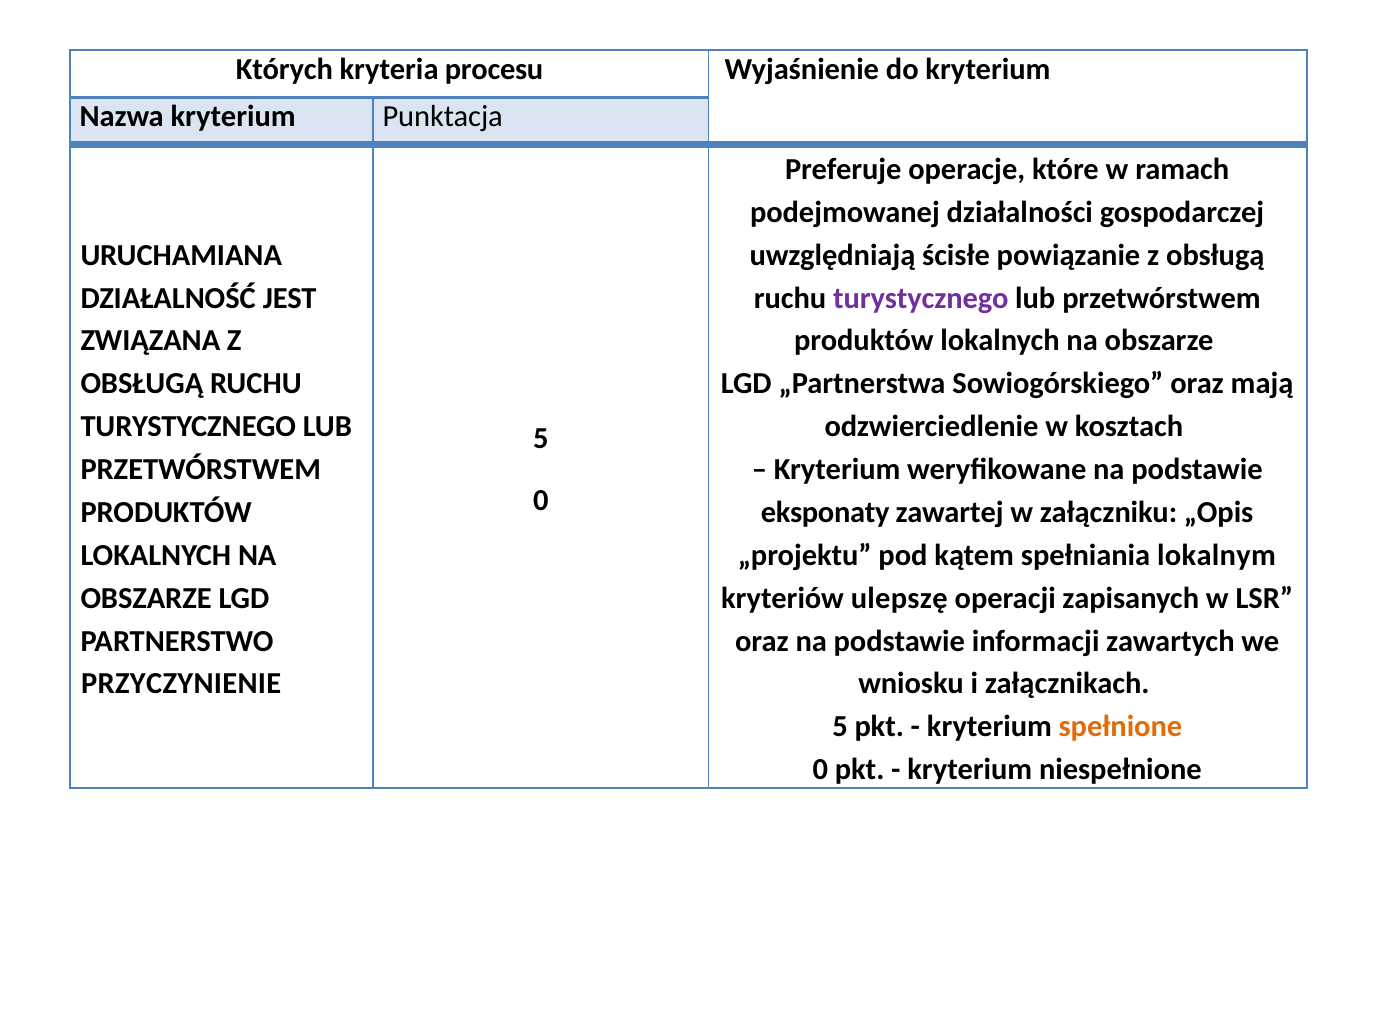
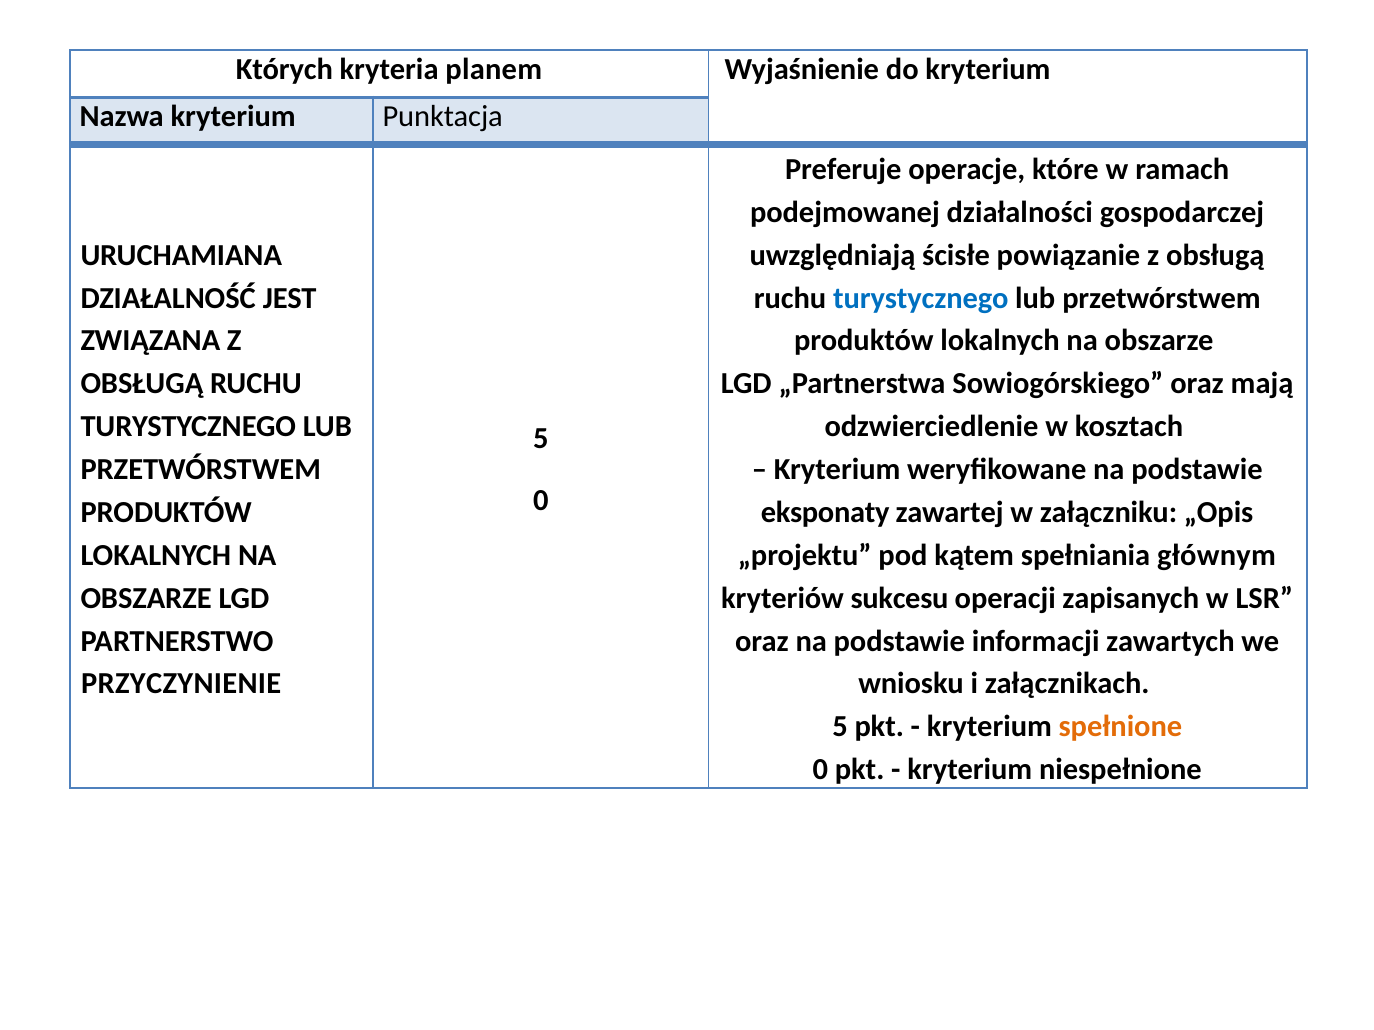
procesu: procesu -> planem (494, 69)
turystycznego colour: purple -> blue (921, 298)
lokalnym: lokalnym -> głównym (1217, 556)
ulepszę: ulepszę -> sukcesu (900, 598)
